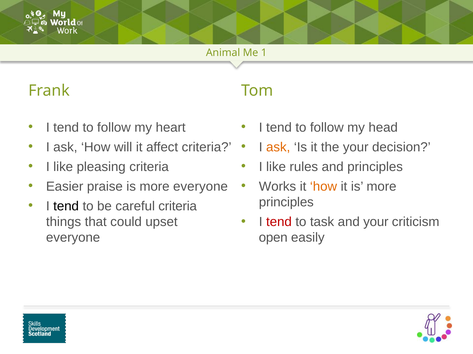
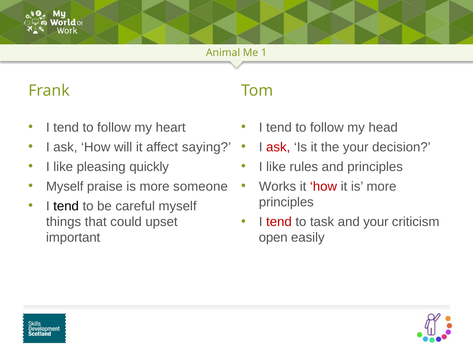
affect criteria: criteria -> saying (207, 147)
ask colour: orange -> red (278, 147)
pleasing criteria: criteria -> quickly (149, 167)
Easier: Easier -> Myself (65, 187)
more everyone: everyone -> someone (201, 187)
how colour: orange -> red (324, 187)
careful criteria: criteria -> myself (178, 207)
everyone: everyone -> important (73, 238)
